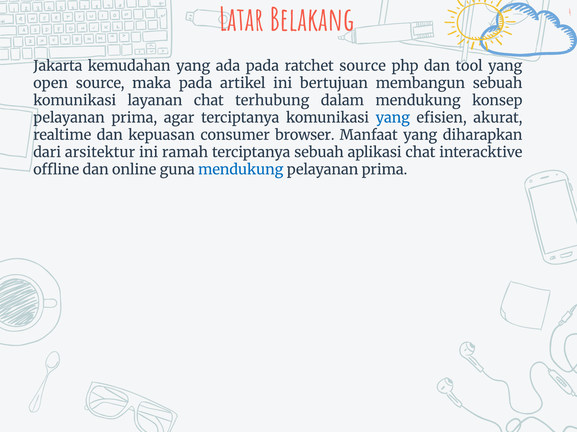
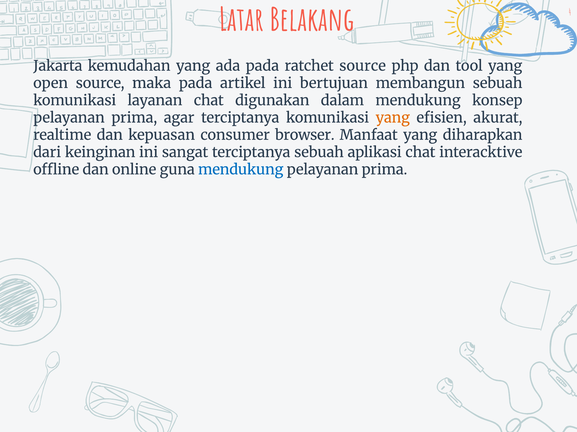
terhubung: terhubung -> digunakan (272, 101)
yang colour: blue -> orange (393, 118)
arsitektur: arsitektur -> keinginan (100, 153)
ramah: ramah -> sangat (185, 153)
